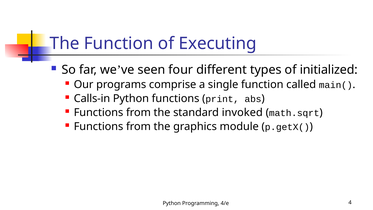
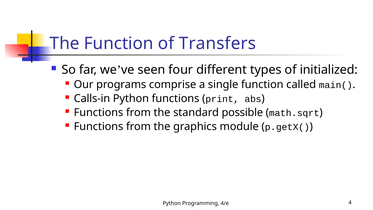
Executing: Executing -> Transfers (218, 43)
invoked: invoked -> possible (242, 112)
